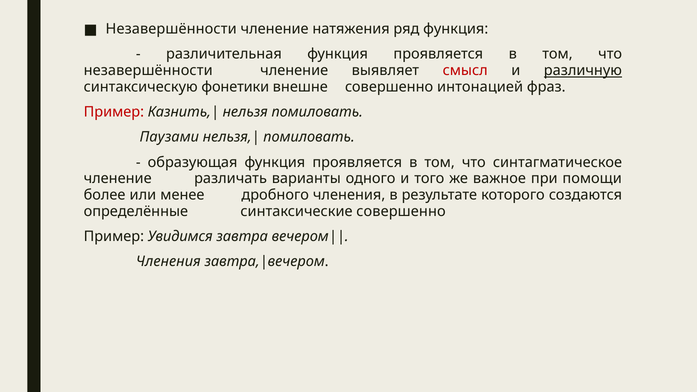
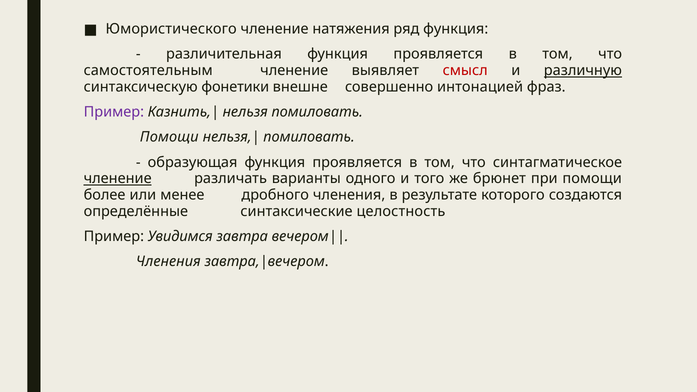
Незавершённости: Незавершённости -> Юмористического (171, 29)
незавершённости: незавершённости -> самостоятельным (148, 71)
Пример colour: red -> purple (114, 112)
Паузами: Паузами -> Помощи (169, 137)
членение underline: none -> present (118, 179)
важное: важное -> брюнет (499, 179)
синтаксические совершенно: совершенно -> целостность (401, 211)
